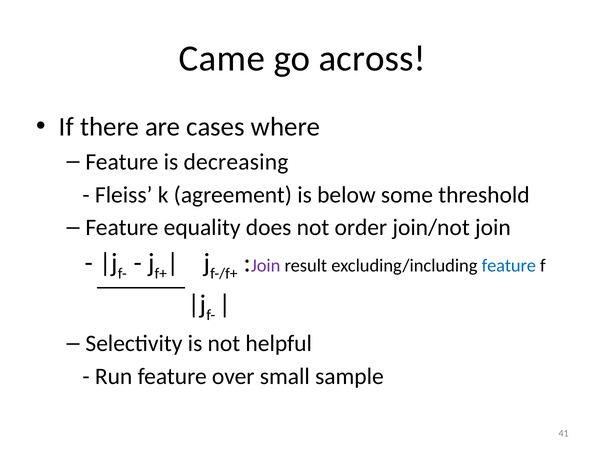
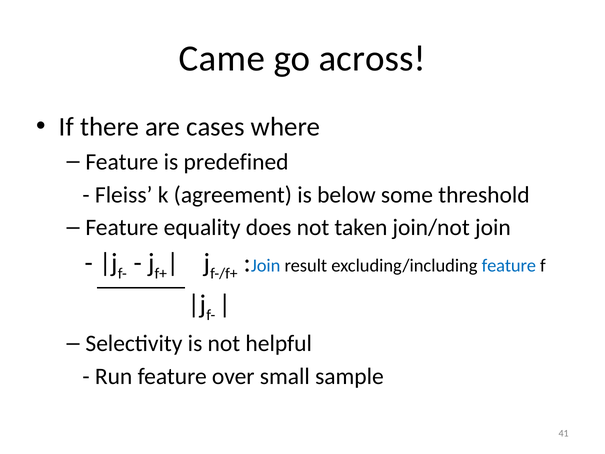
decreasing: decreasing -> predefined (236, 162)
order: order -> taken (361, 228)
Join colour: purple -> blue (266, 266)
